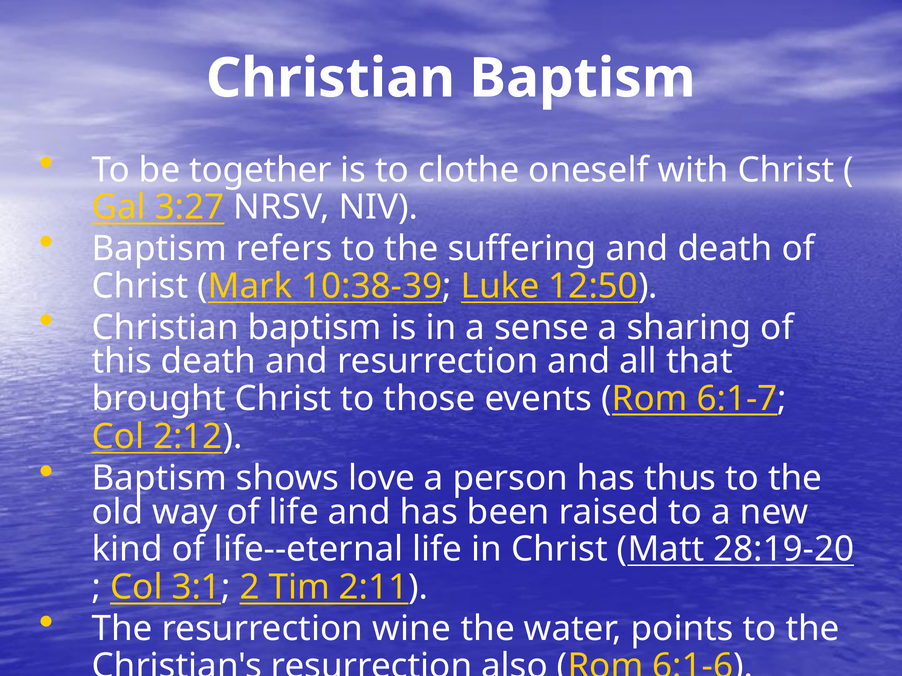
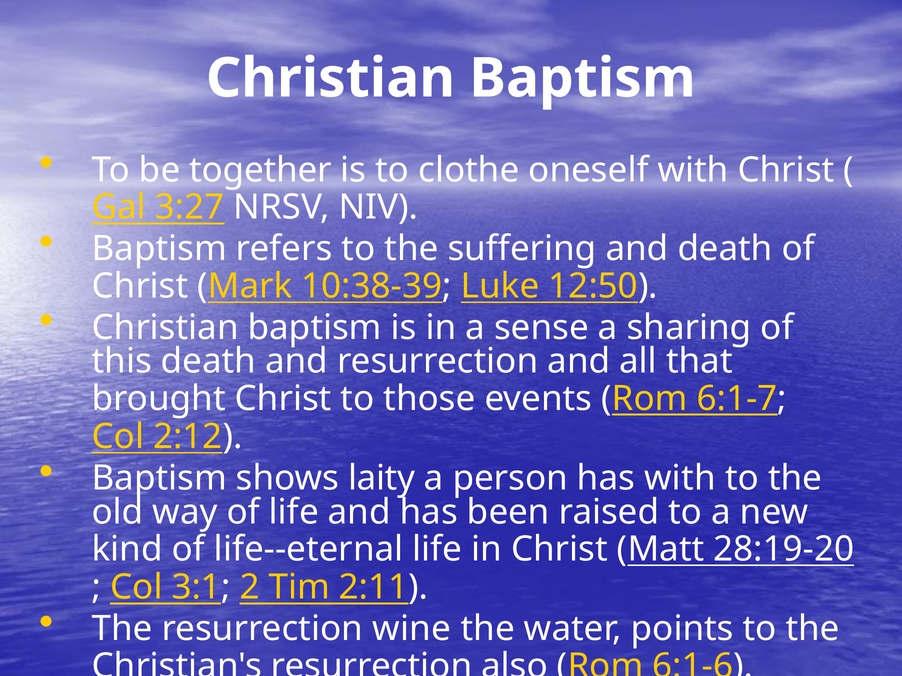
love: love -> laity (382, 479)
has thus: thus -> with (680, 479)
